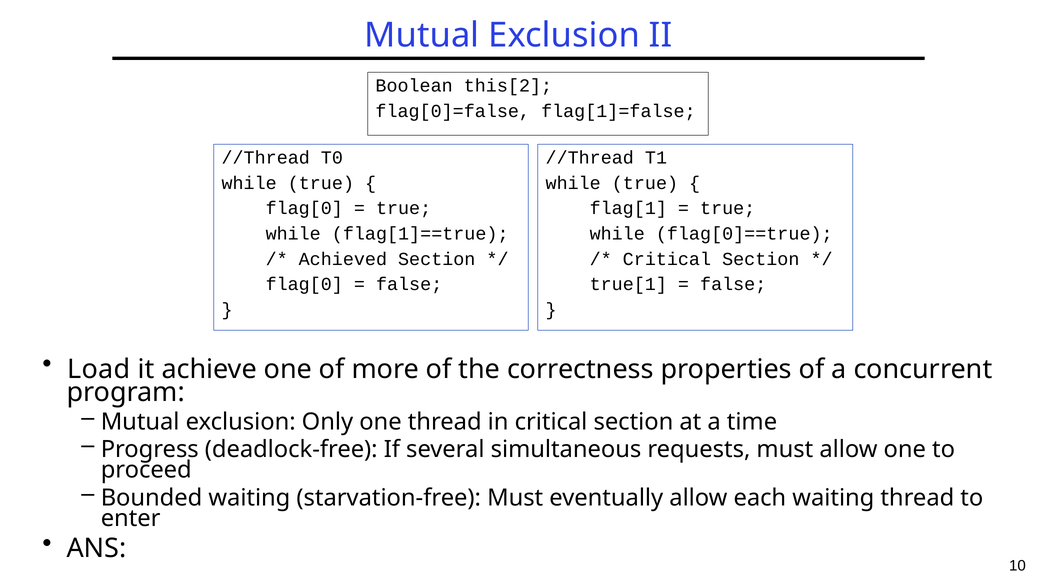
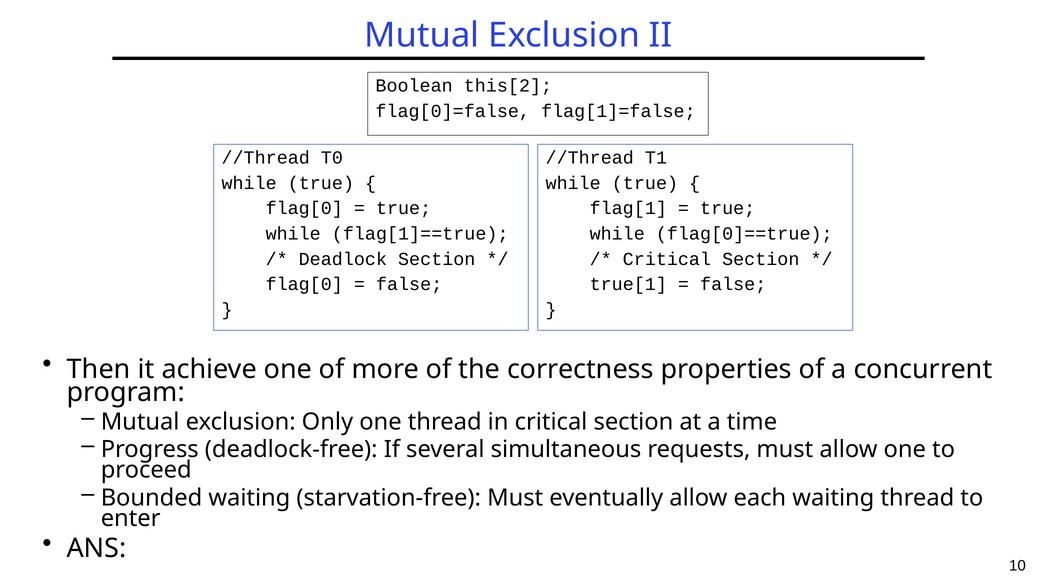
Achieved: Achieved -> Deadlock (343, 259)
Load: Load -> Then (99, 369)
